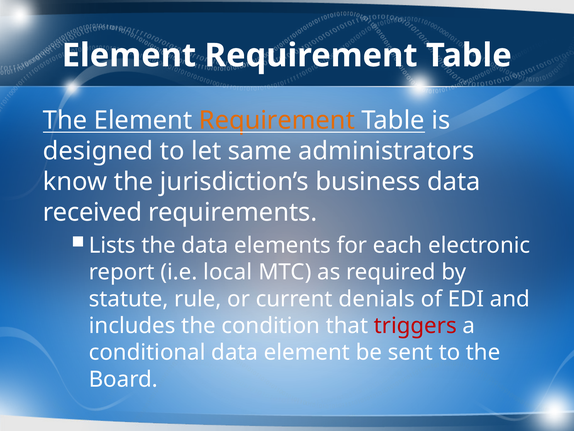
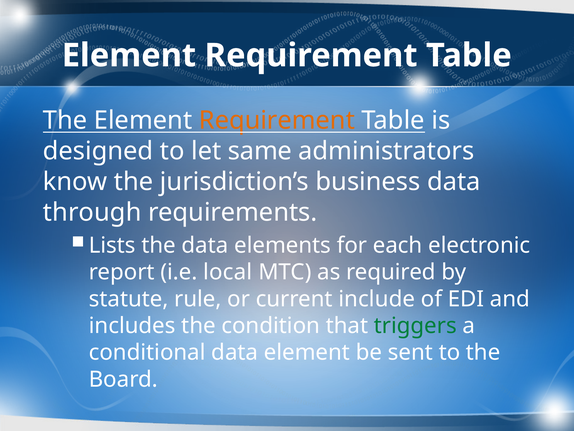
received: received -> through (92, 212)
denials: denials -> include (377, 299)
triggers colour: red -> green (415, 325)
